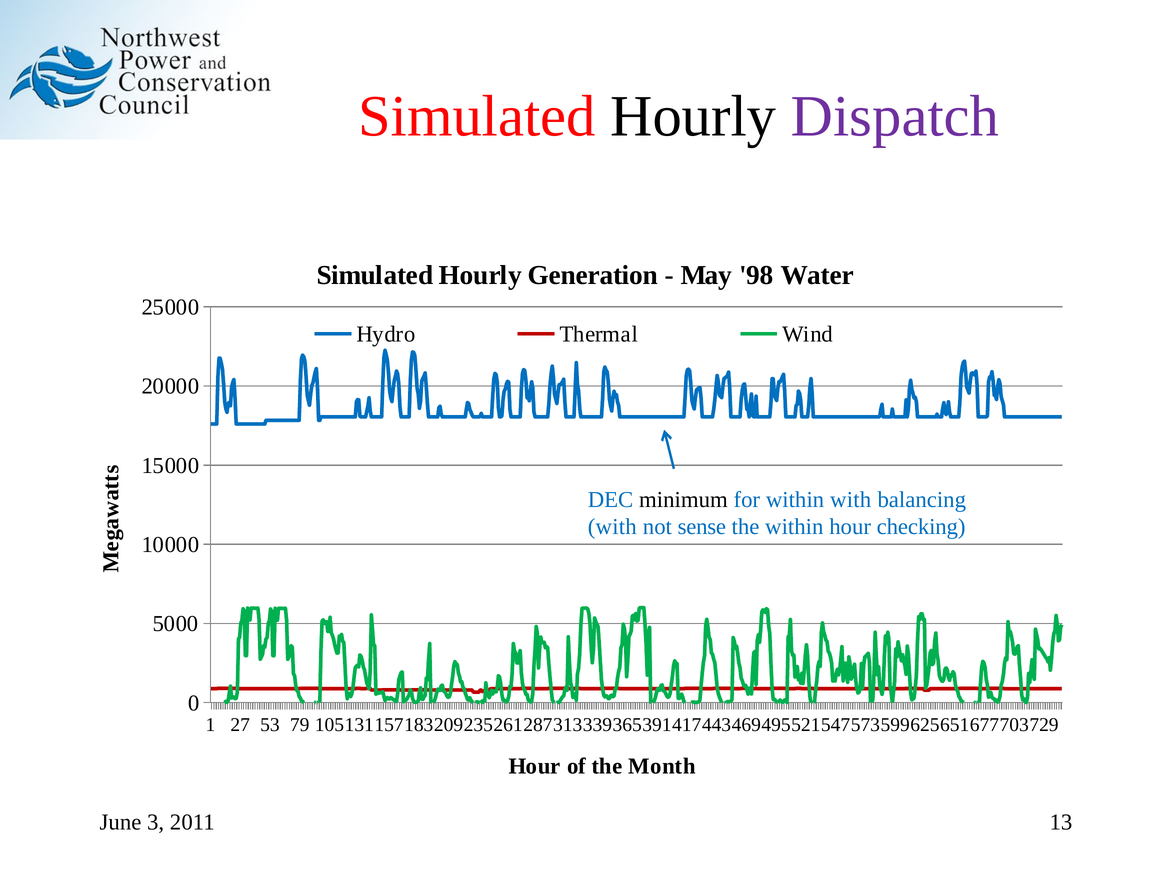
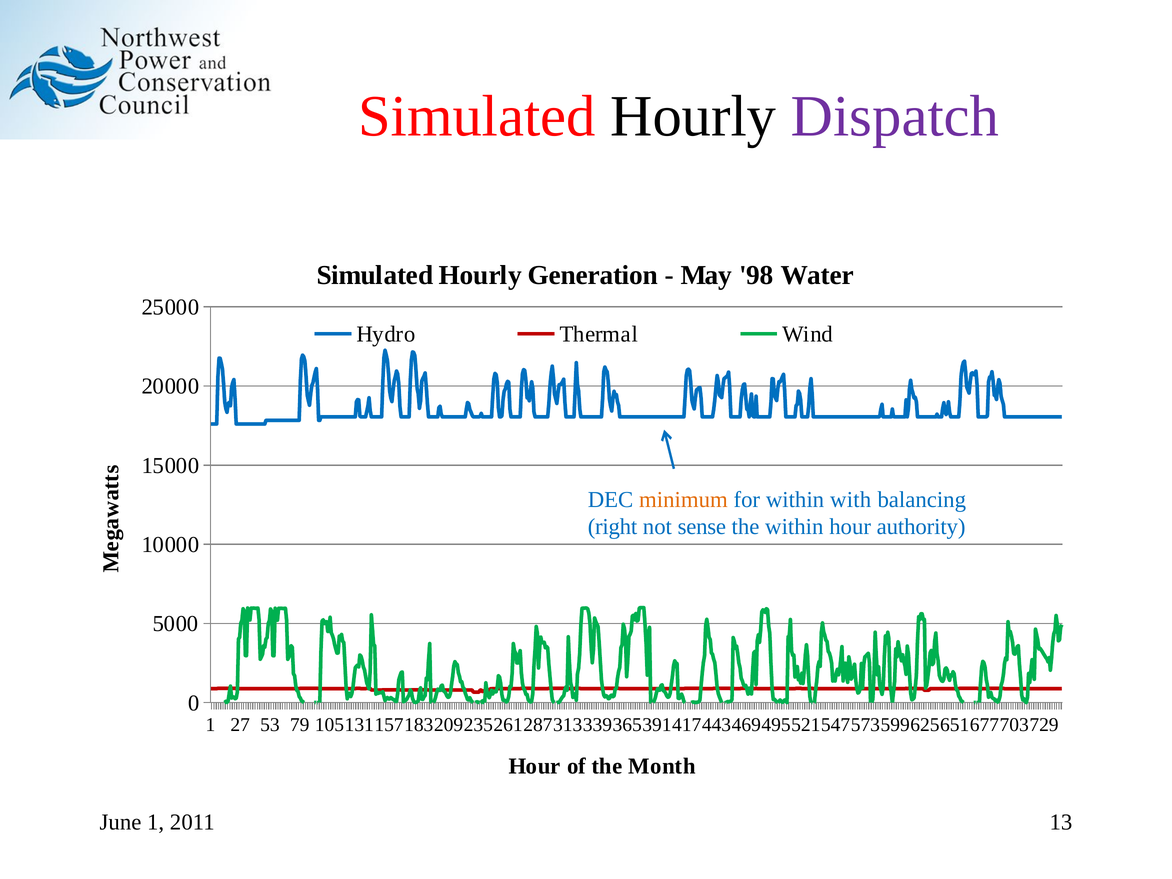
minimum colour: black -> orange (683, 500)
with: with -> right (612, 527)
checking: checking -> authority (921, 527)
June 3: 3 -> 1 (156, 822)
